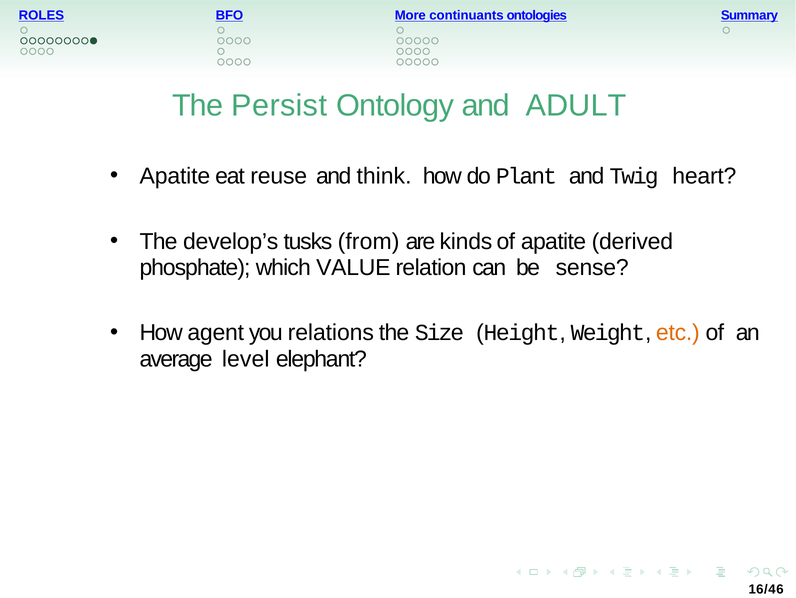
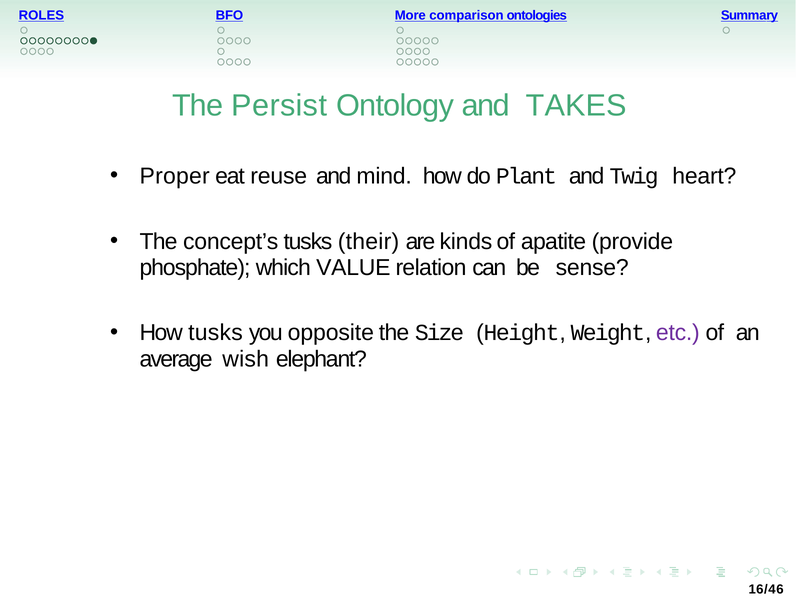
continuants: continuants -> comparison (466, 15)
ADULT: ADULT -> TAKES (576, 105)
Apatite: Apatite -> Proper (175, 176)
think: think -> mind (384, 176)
develop’s: develop’s -> concept’s (231, 241)
from: from -> their (368, 241)
derived: derived -> provide (632, 241)
How agent: agent -> tusks (215, 333)
relations: relations -> opposite (331, 333)
etc colour: orange -> purple (678, 333)
level: level -> wish (246, 359)
